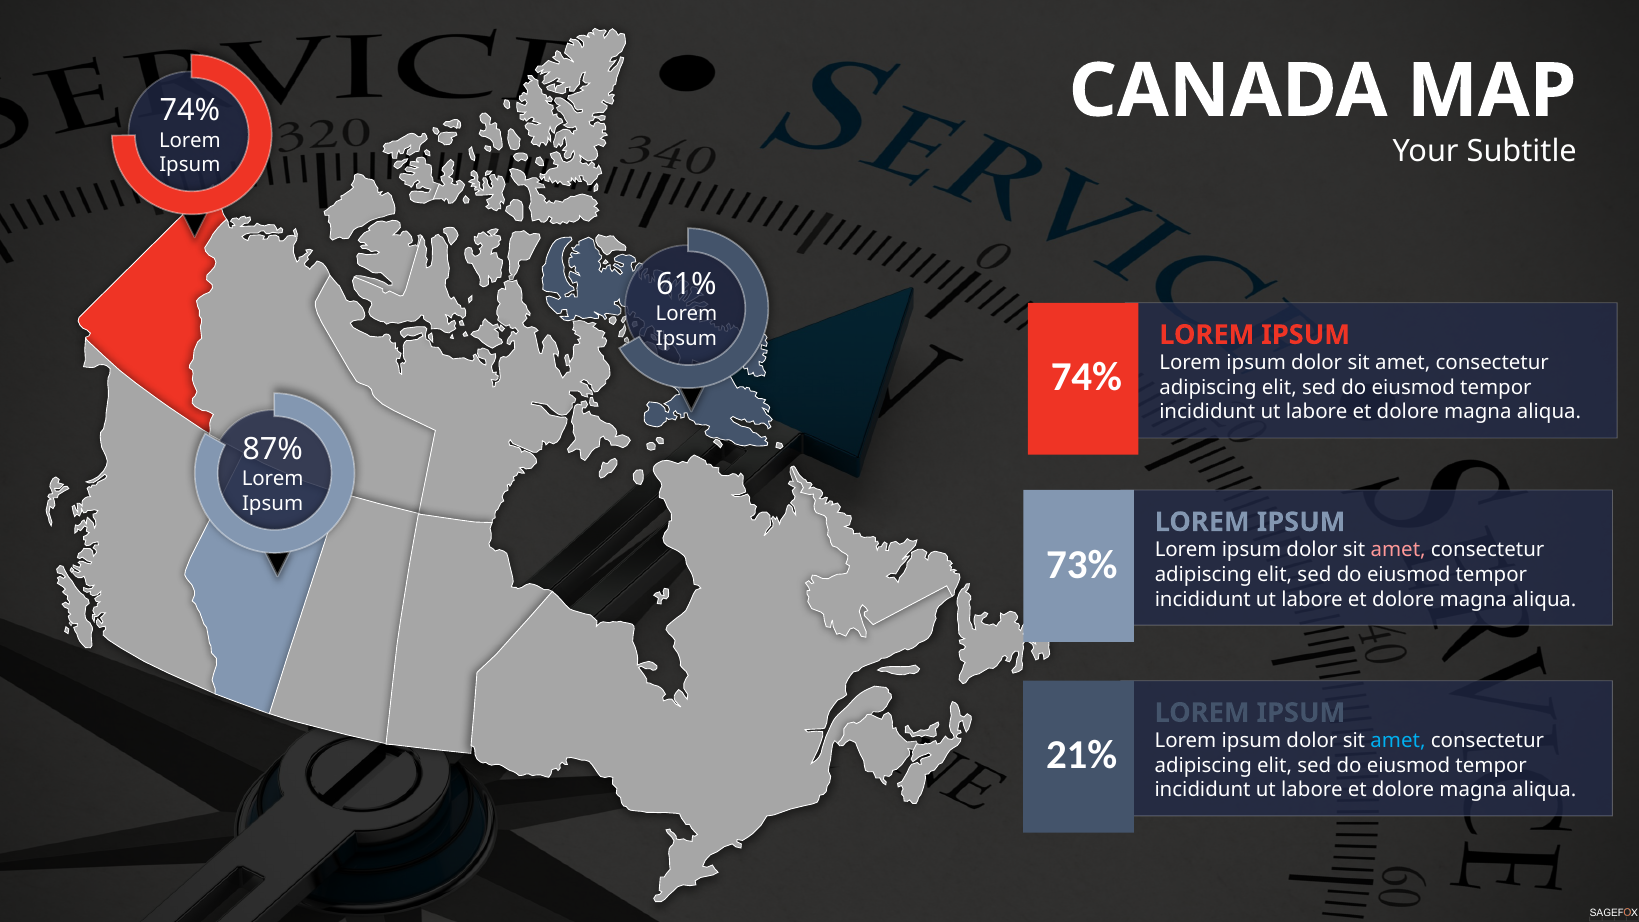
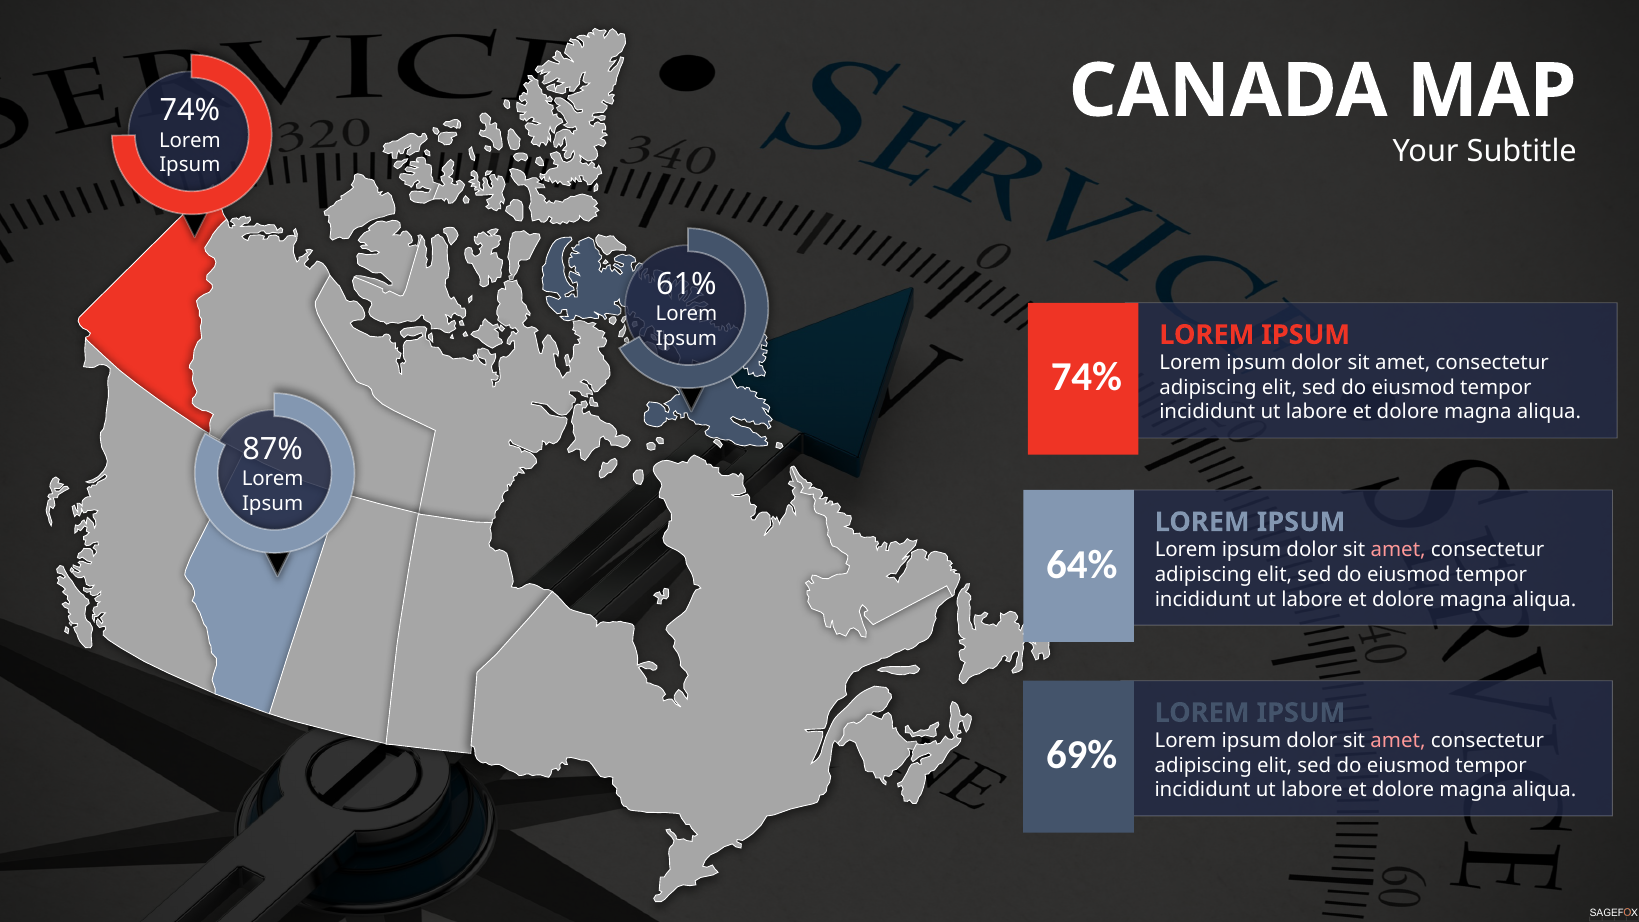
73%: 73% -> 64% (1082, 565)
amet colour: light blue -> pink (1398, 741)
21%: 21% -> 69% (1082, 755)
